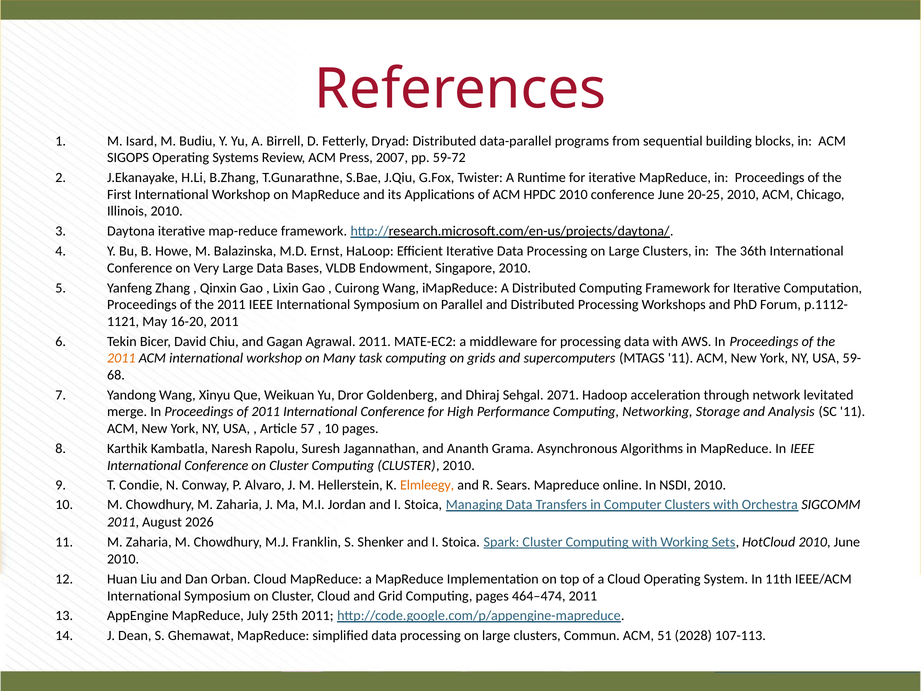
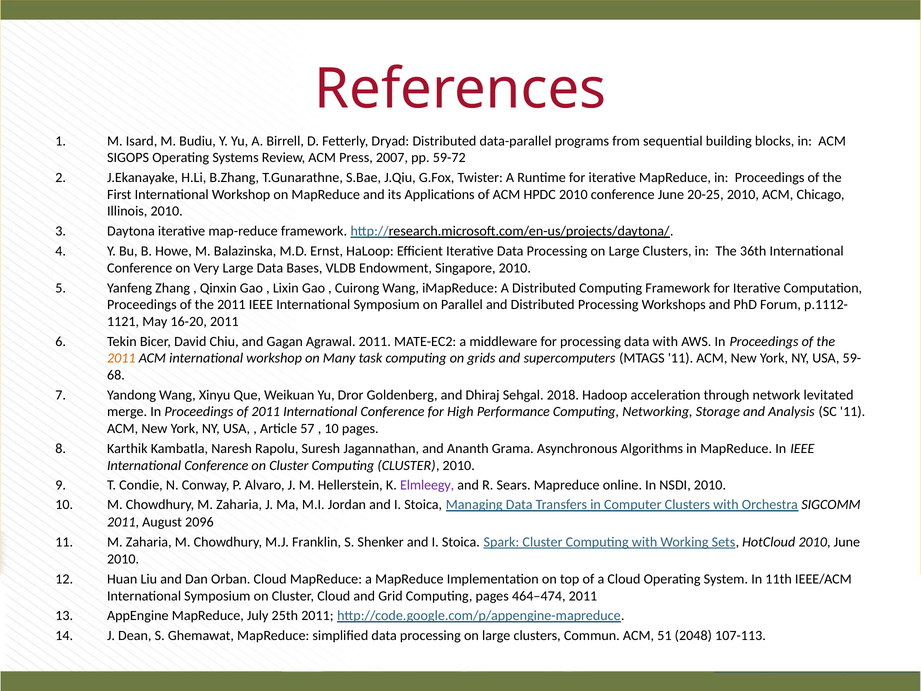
2071: 2071 -> 2018 (563, 395)
Elmleegy colour: orange -> purple (427, 485)
2026: 2026 -> 2096 (199, 522)
2028: 2028 -> 2048 (693, 636)
